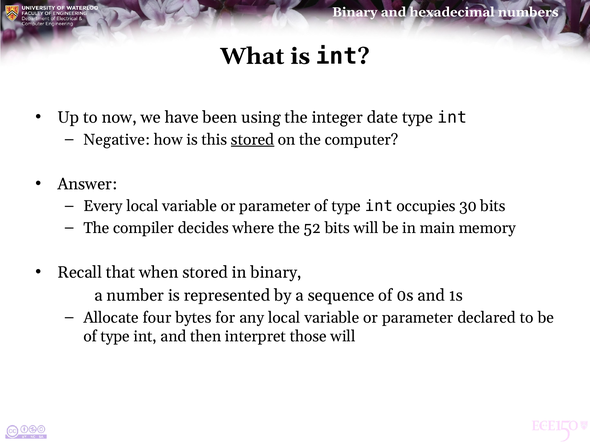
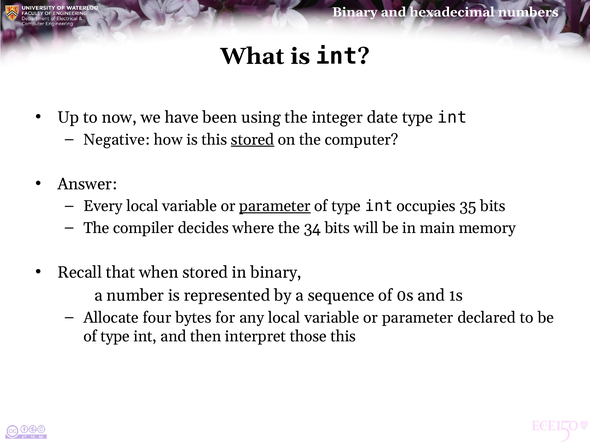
parameter underline: none -> present (275, 206)
30: 30 -> 35 (468, 206)
52: 52 -> 34 (312, 228)
those will: will -> this (343, 336)
